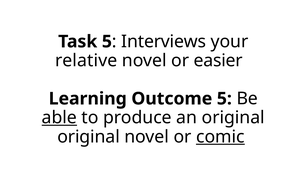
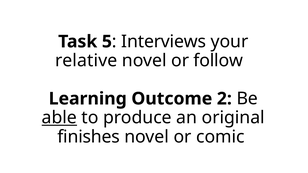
easier: easier -> follow (218, 61)
Outcome 5: 5 -> 2 (224, 99)
original: original -> finishes (89, 137)
comic underline: present -> none (220, 137)
